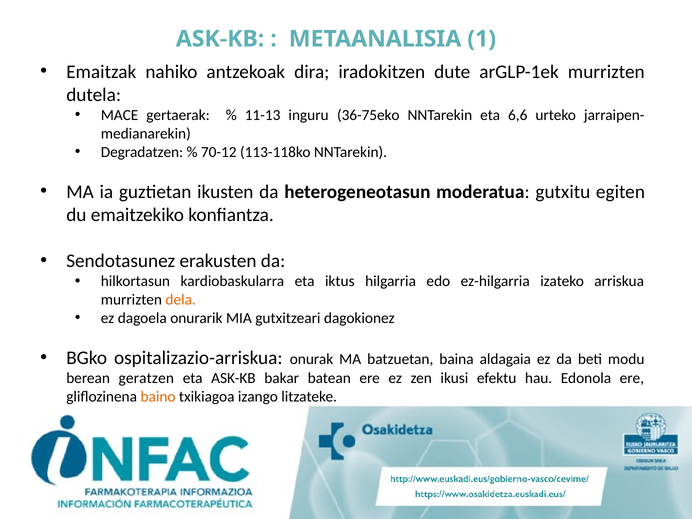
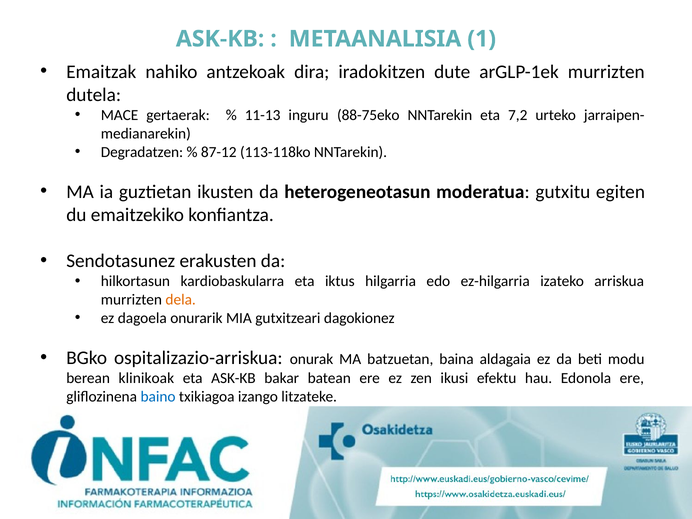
36-75eko: 36-75eko -> 88-75eko (368, 115)
6,6: 6,6 -> 7,2 (518, 115)
70-12: 70-12 -> 87-12 (219, 152)
geratzen: geratzen -> klinikoak (146, 378)
baino colour: orange -> blue (158, 397)
